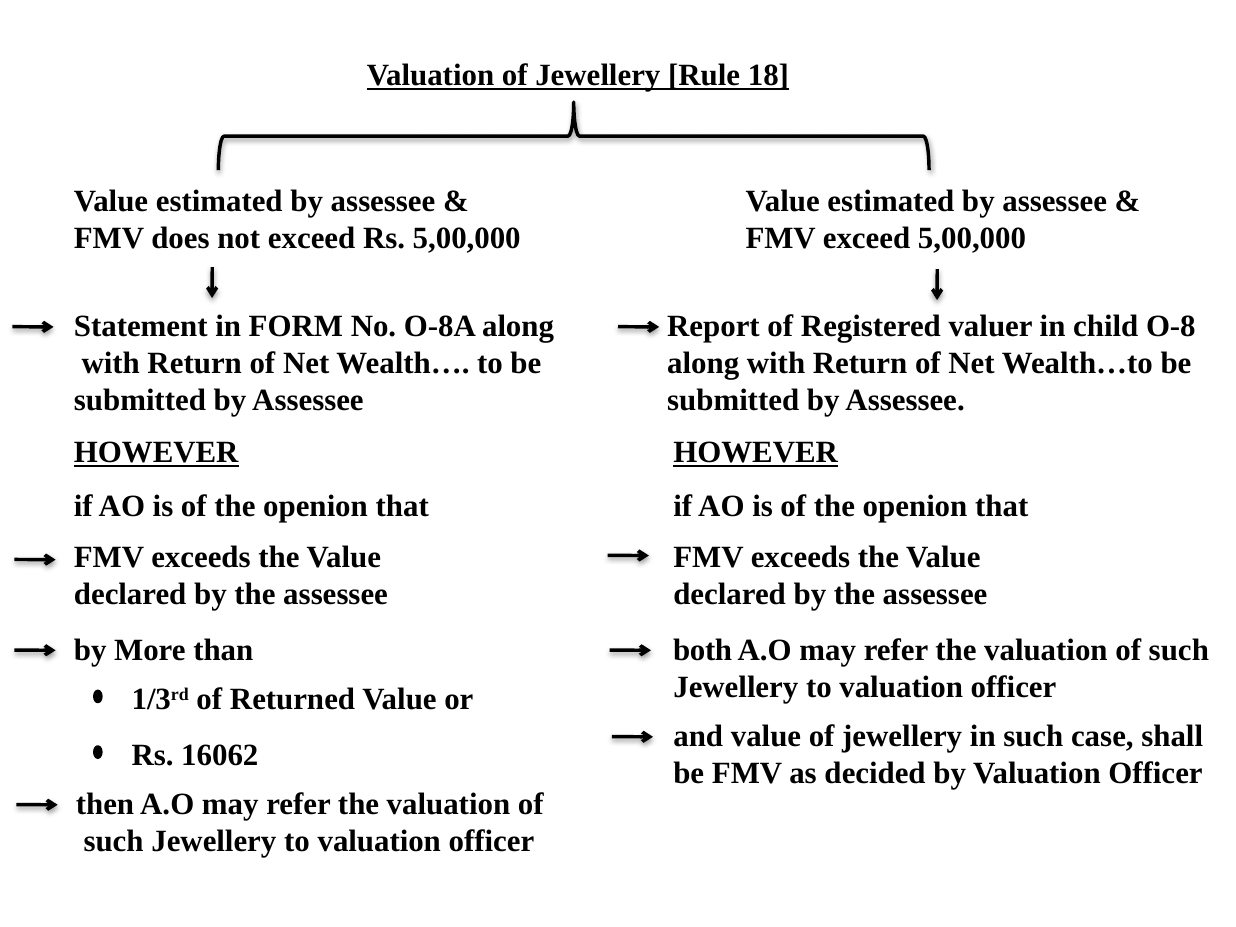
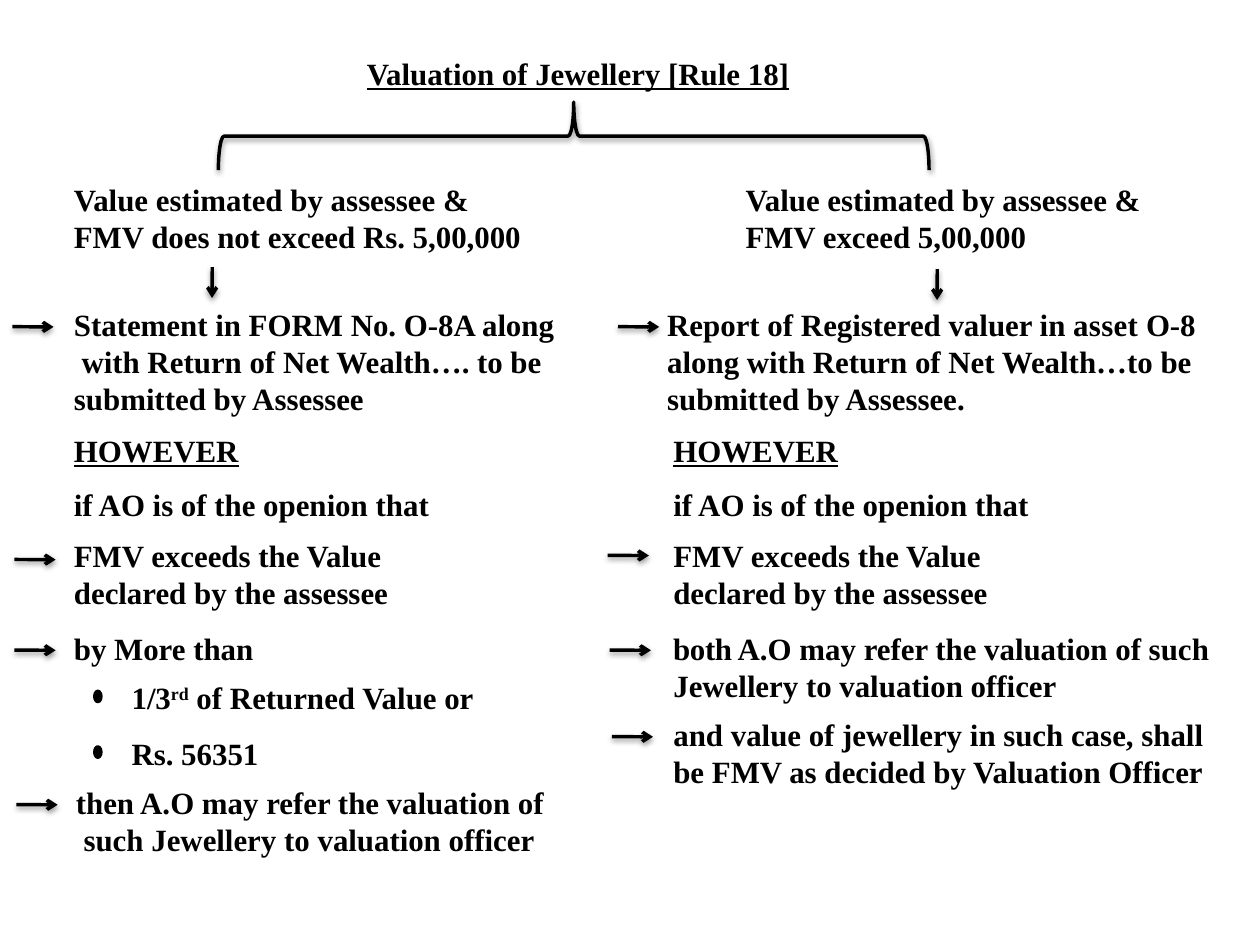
child: child -> asset (1106, 326)
16062: 16062 -> 56351 (220, 755)
